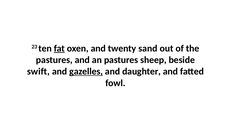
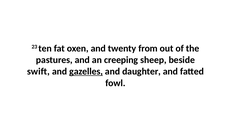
fat underline: present -> none (59, 48)
sand: sand -> from (148, 48)
an pastures: pastures -> creeping (121, 60)
